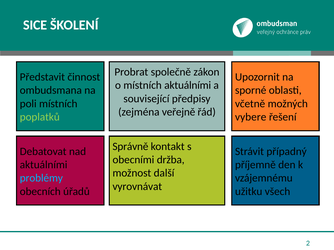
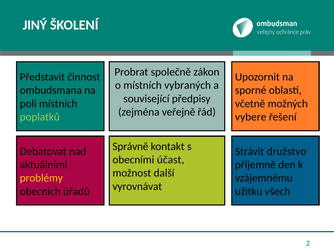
SICE: SICE -> JINÝ (35, 25)
místních aktuálními: aktuálními -> vybraných (188, 85)
případný: případný -> družstvo (287, 152)
držba: držba -> účast (171, 160)
problémy colour: light blue -> yellow (41, 178)
